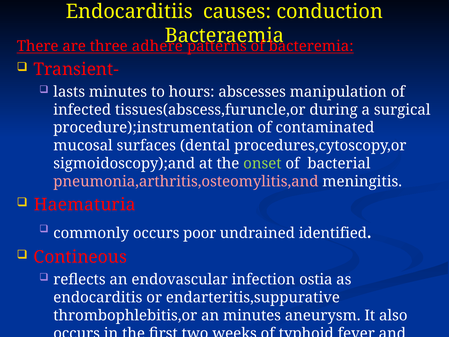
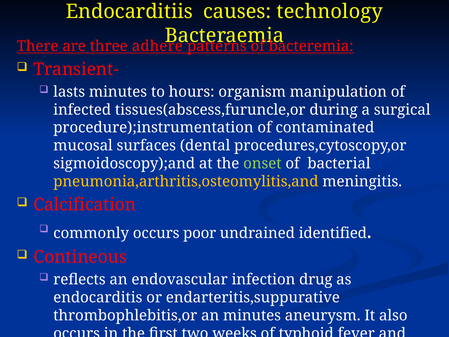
conduction: conduction -> technology (330, 12)
abscesses: abscesses -> organism (252, 92)
pneumonia,arthritis,osteomylitis,and colour: pink -> yellow (186, 181)
Haematuria: Haematuria -> Calcification (85, 205)
ostia: ostia -> drug (316, 279)
